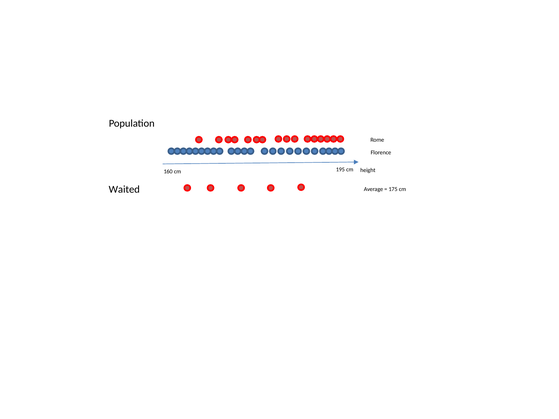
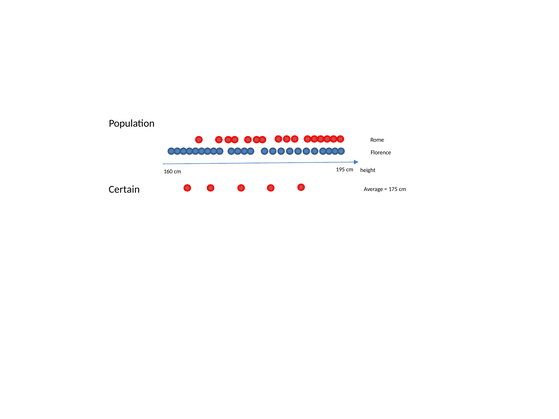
Waited: Waited -> Certain (124, 190)
